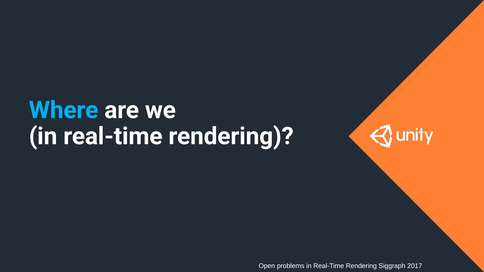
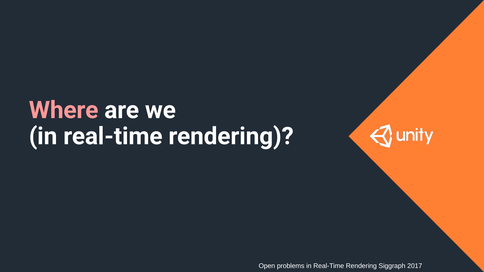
Where colour: light blue -> pink (64, 110)
